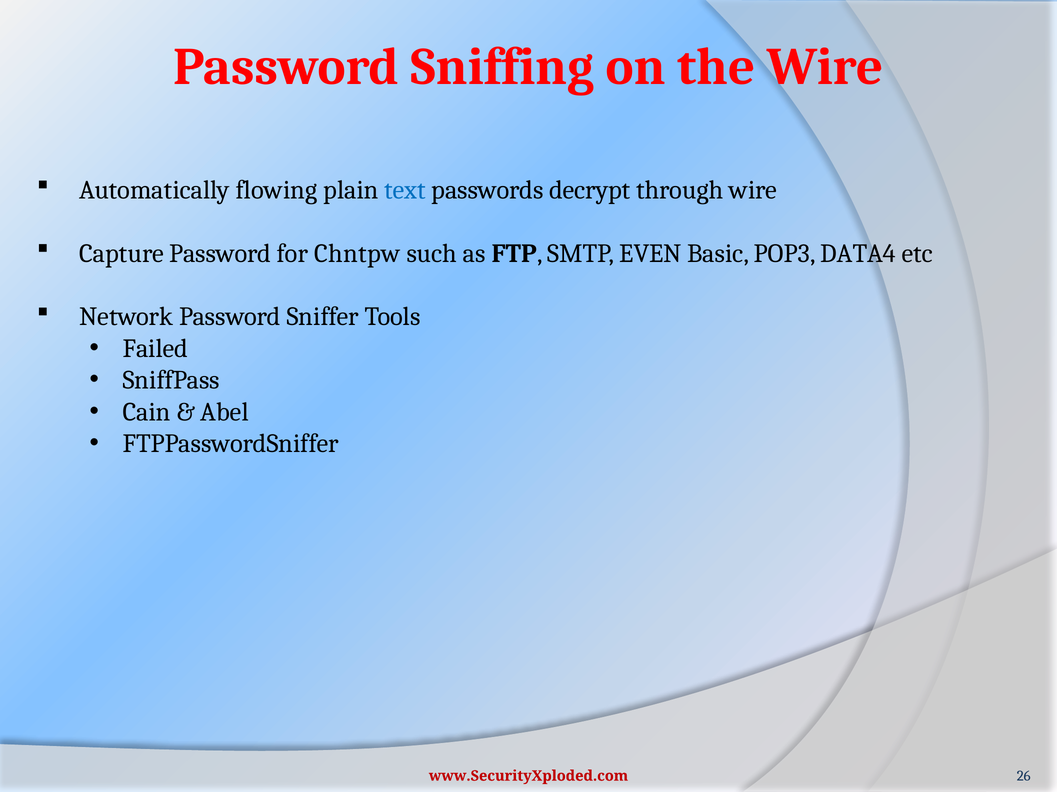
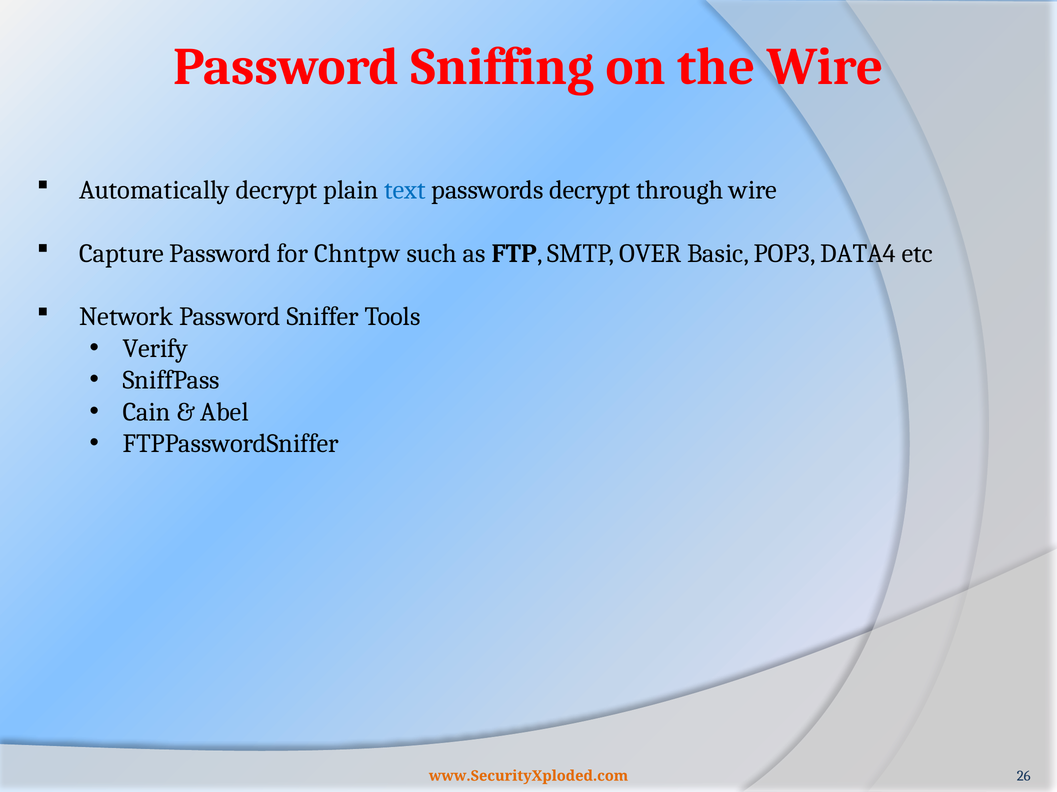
Automatically flowing: flowing -> decrypt (277, 190)
EVEN: EVEN -> OVER (650, 254)
Failed: Failed -> Verify (155, 349)
www.SecurityXploded.com colour: red -> orange (529, 777)
